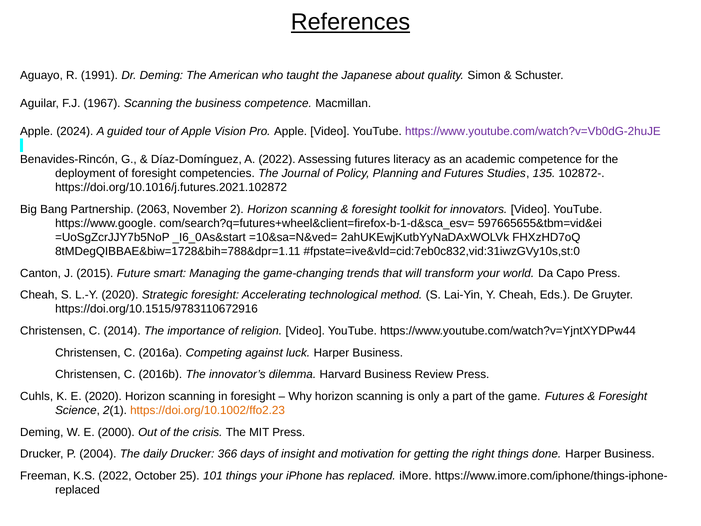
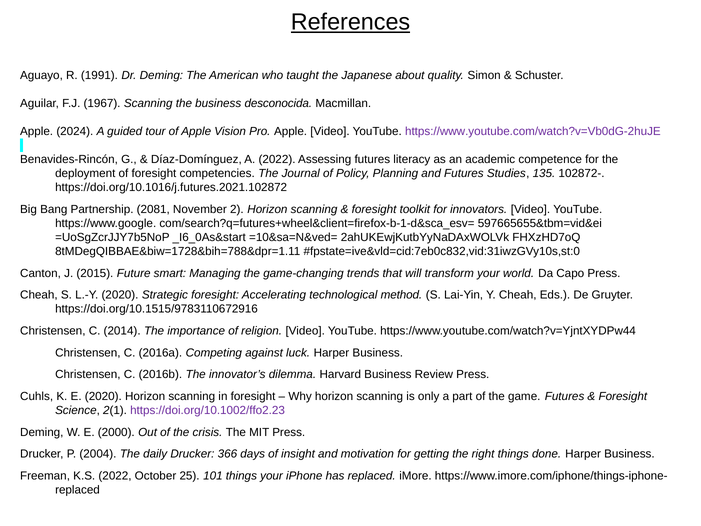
business competence: competence -> desconocida (278, 103)
2063: 2063 -> 2081 (153, 209)
https://doi.org/10.1002/ffo2.23 colour: orange -> purple (208, 410)
